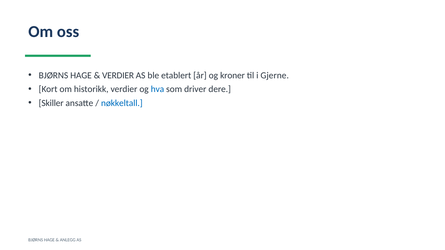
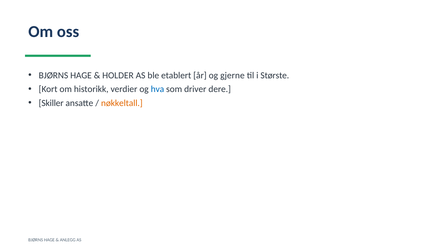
VERDIER: VERDIER -> HOLDER (118, 75)
kroner: kroner -> gjerne (232, 75)
Gjerne: Gjerne -> Største (275, 75)
nøkkeltall colour: blue -> orange (122, 103)
